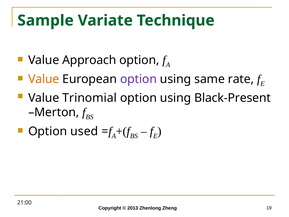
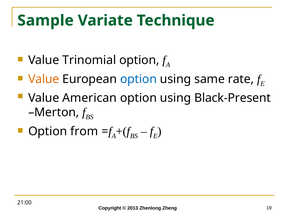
Approach: Approach -> Trinomial (89, 60)
option colour: purple -> blue (138, 79)
Trinomial: Trinomial -> American (90, 98)
used: used -> from (84, 131)
